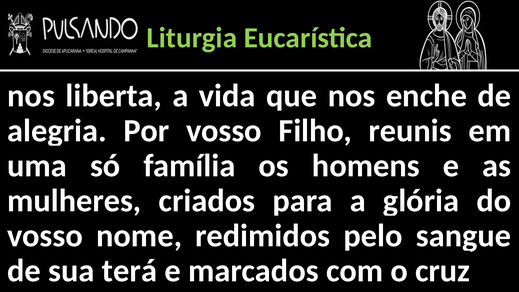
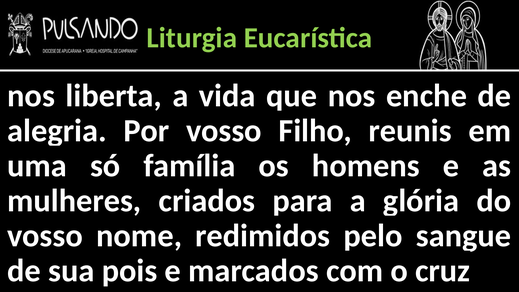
terá: terá -> pois (130, 271)
